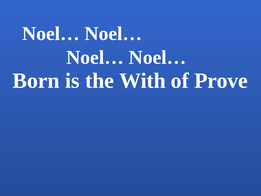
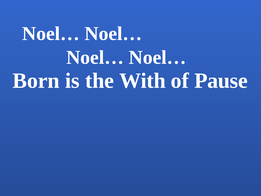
Prove: Prove -> Pause (221, 81)
